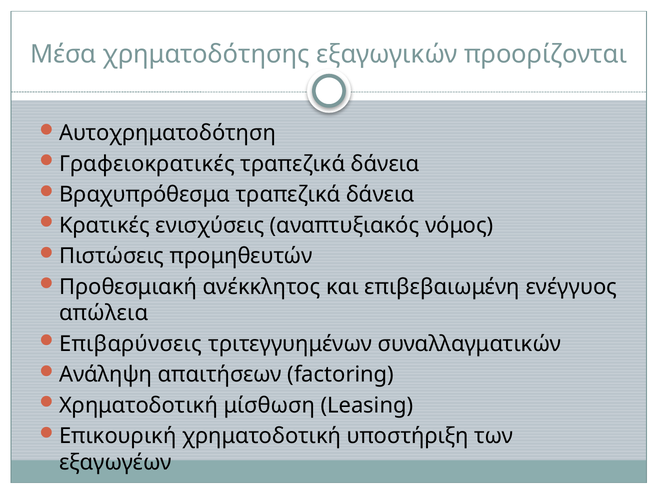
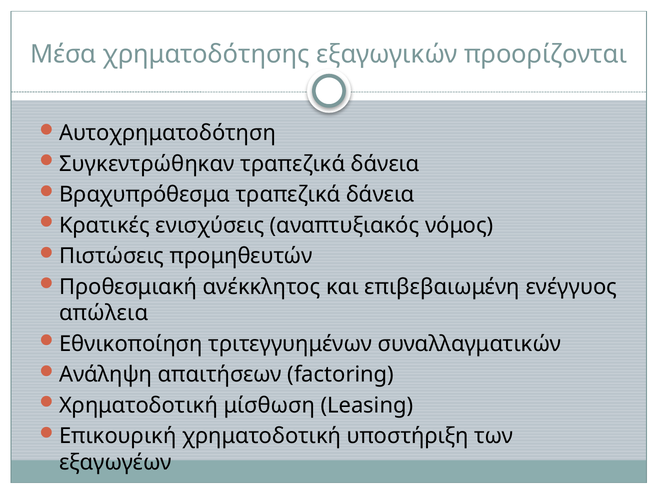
Γραφειοκρατικές: Γραφειοκρατικές -> Συγκεντρώθηκαν (147, 164)
Επιβαρύνσεις: Επιβαρύνσεις -> Εθνικοποίηση (131, 344)
